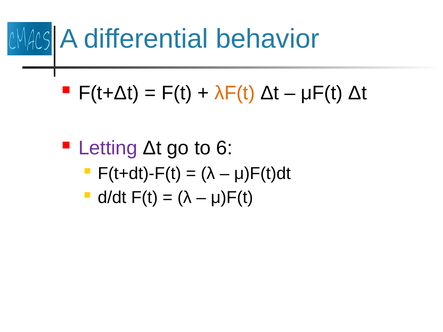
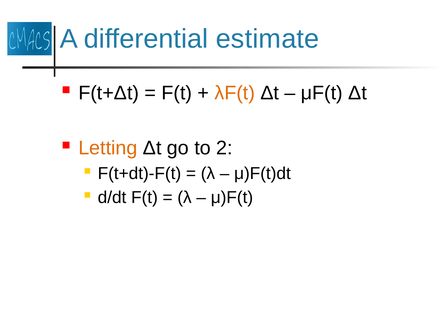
behavior: behavior -> estimate (268, 39)
Letting colour: purple -> orange (108, 148)
6: 6 -> 2 (224, 148)
